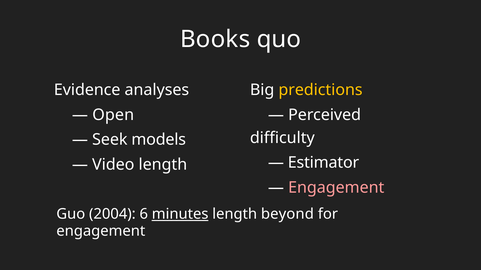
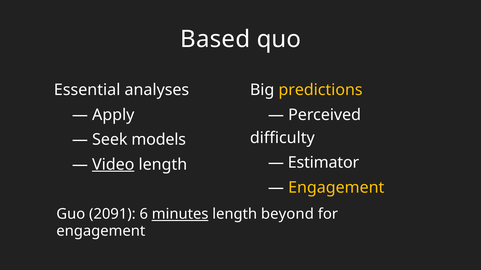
Books: Books -> Based (215, 39)
Evidence: Evidence -> Essential (87, 90)
Open: Open -> Apply (113, 115)
Video underline: none -> present (113, 165)
Engagement colour: pink -> yellow (336, 188)
2004: 2004 -> 2091 (112, 215)
